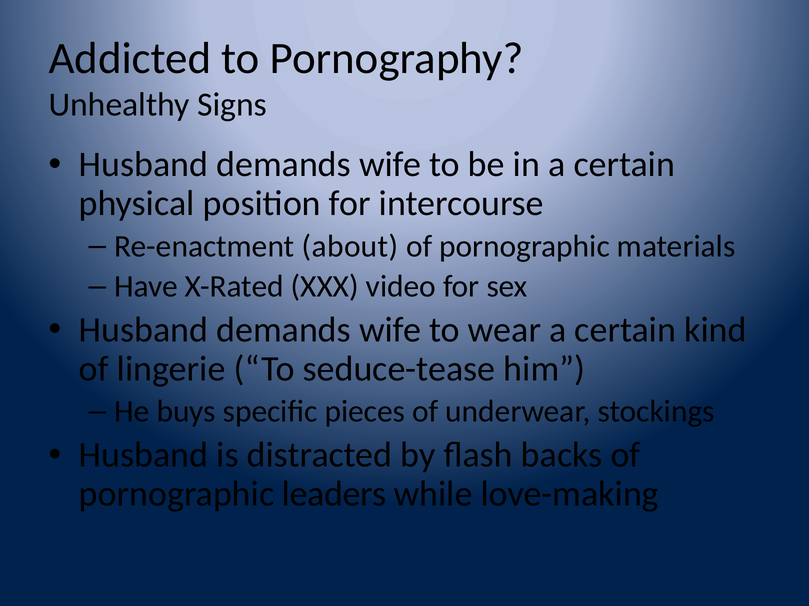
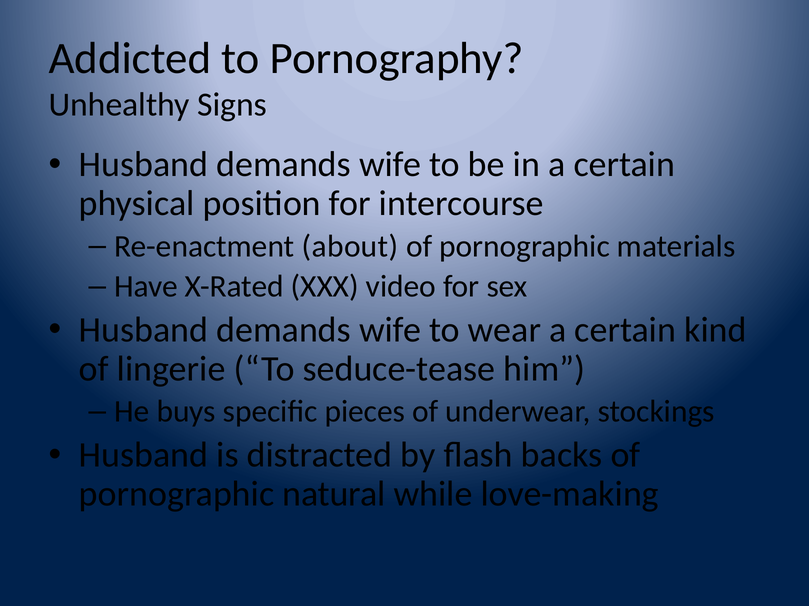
leaders: leaders -> natural (334, 494)
